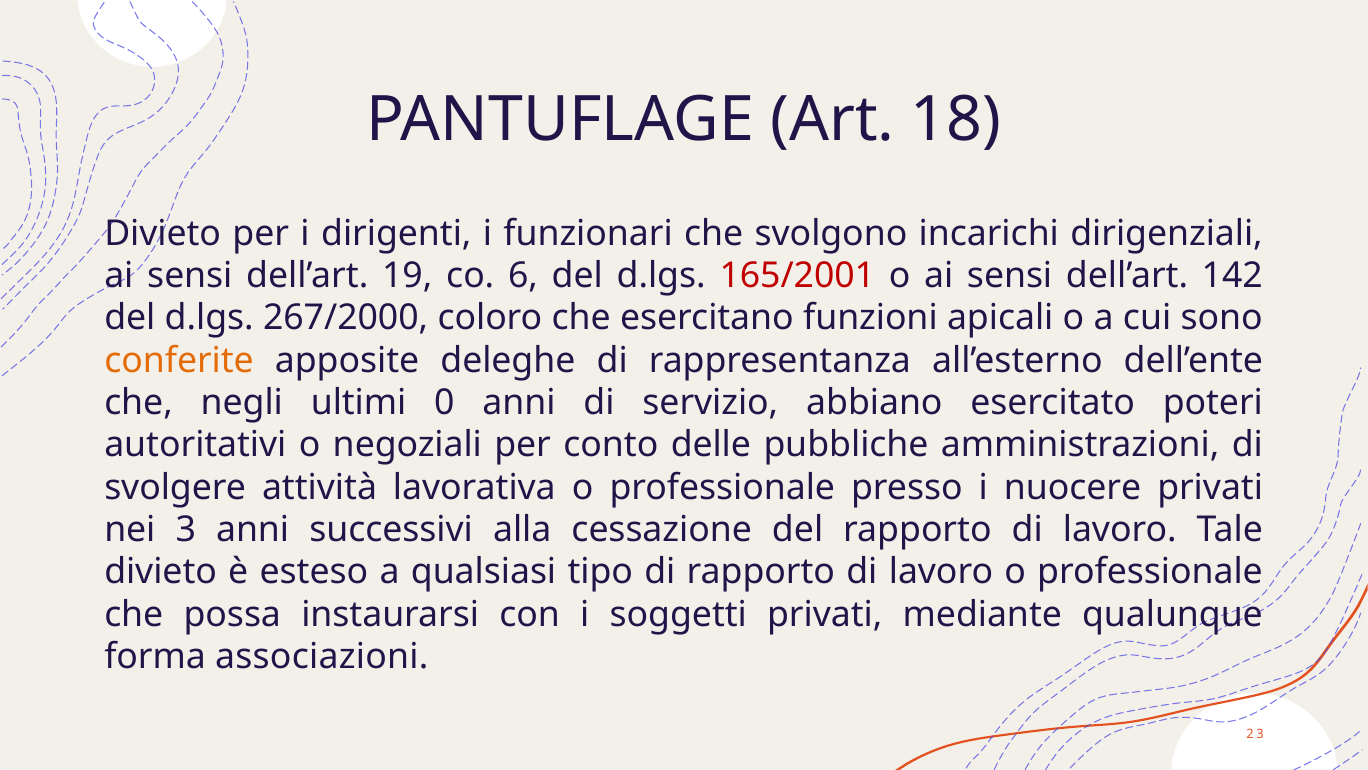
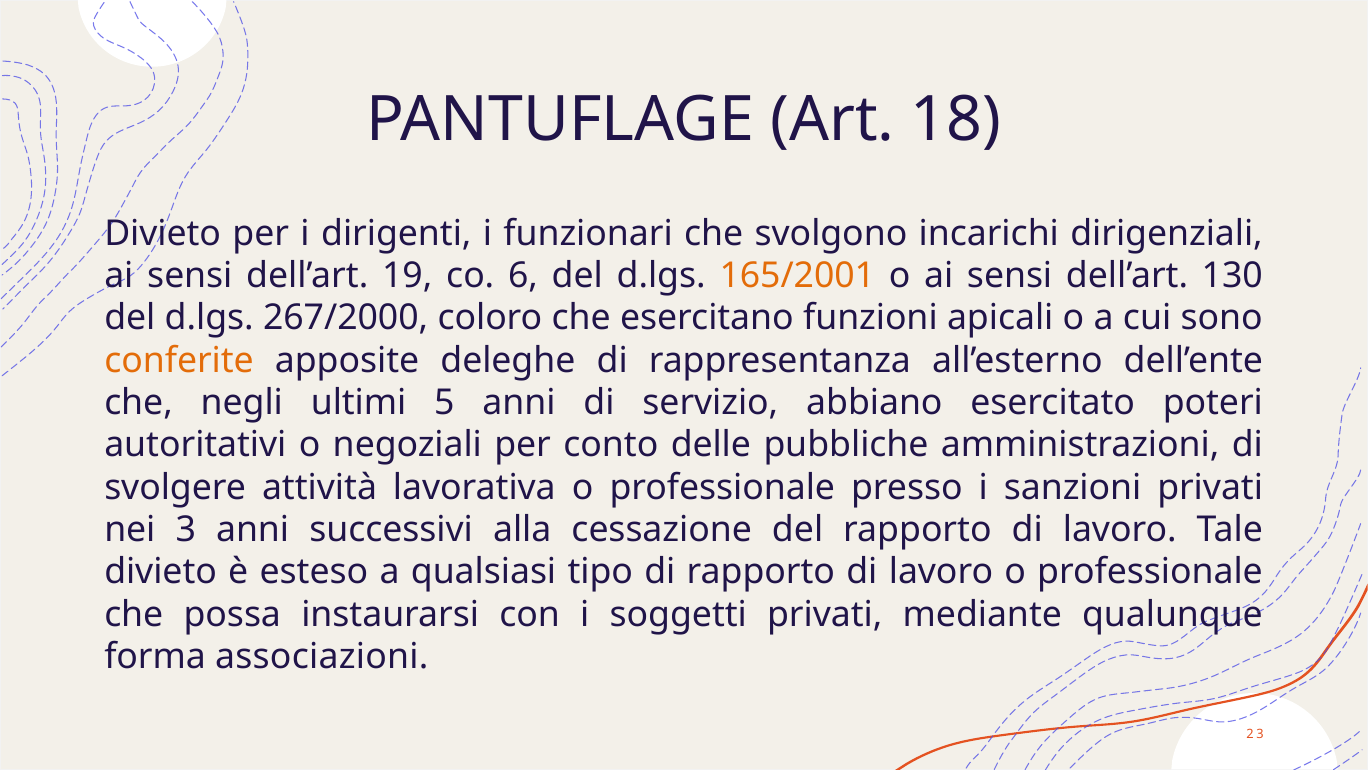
165/2001 colour: red -> orange (797, 276)
142: 142 -> 130 (1232, 276)
0: 0 -> 5 (444, 403)
nuocere: nuocere -> sanzioni (1073, 487)
